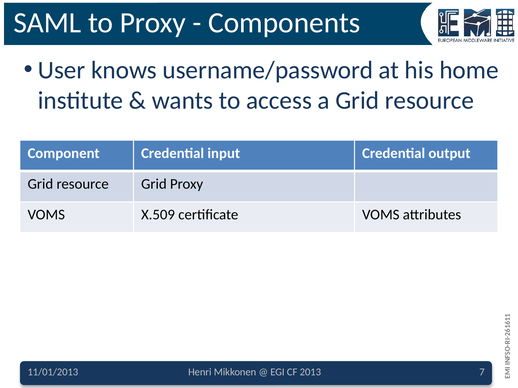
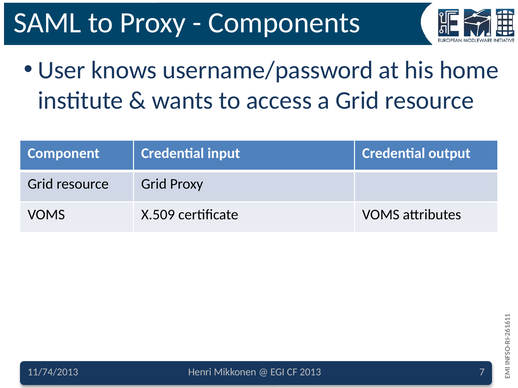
11/01/2013: 11/01/2013 -> 11/74/2013 (53, 372)
